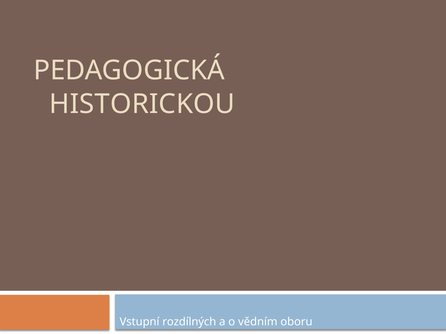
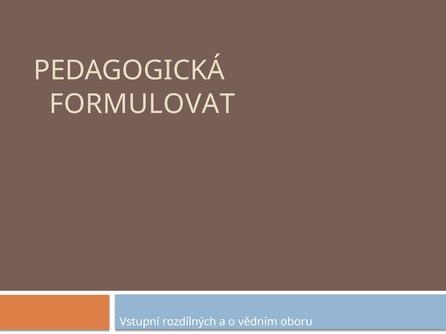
HISTORICKOU: HISTORICKOU -> FORMULOVAT (142, 104)
